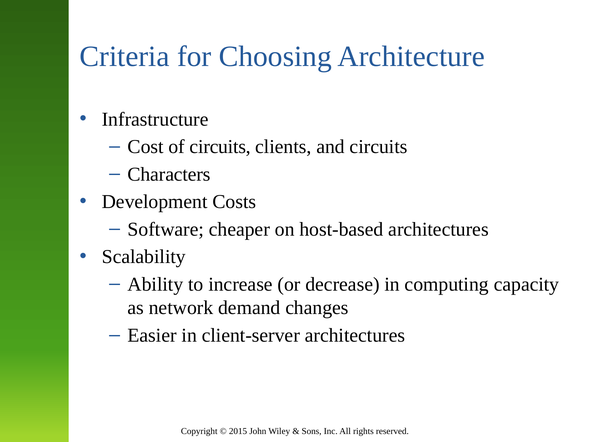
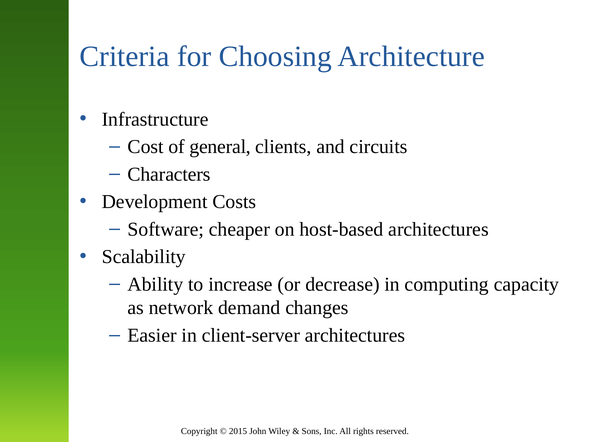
of circuits: circuits -> general (220, 147)
